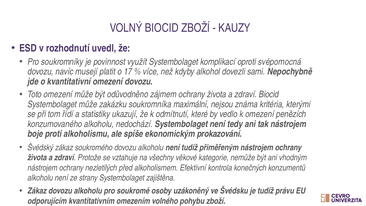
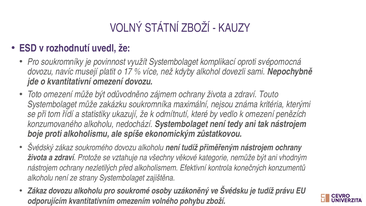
VOLNÝ BIOCID: BIOCID -> STÁTNÍ (162, 28)
zdraví Biocid: Biocid -> Touto (269, 94)
prokazování: prokazování -> zůstatkovou (219, 134)
